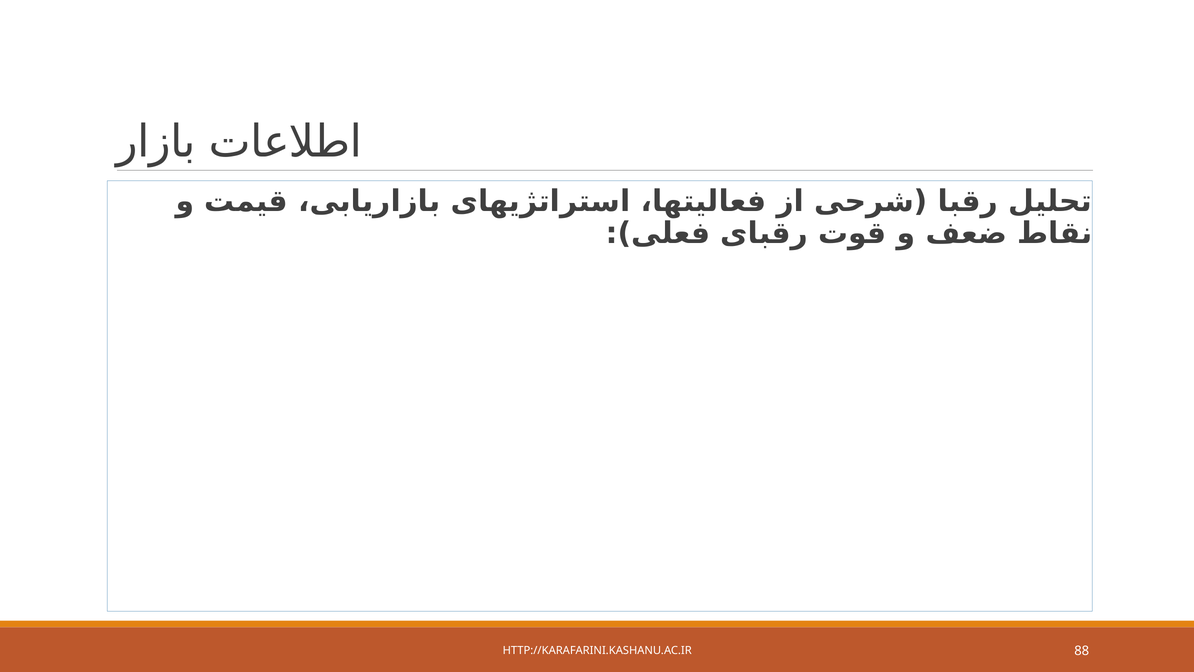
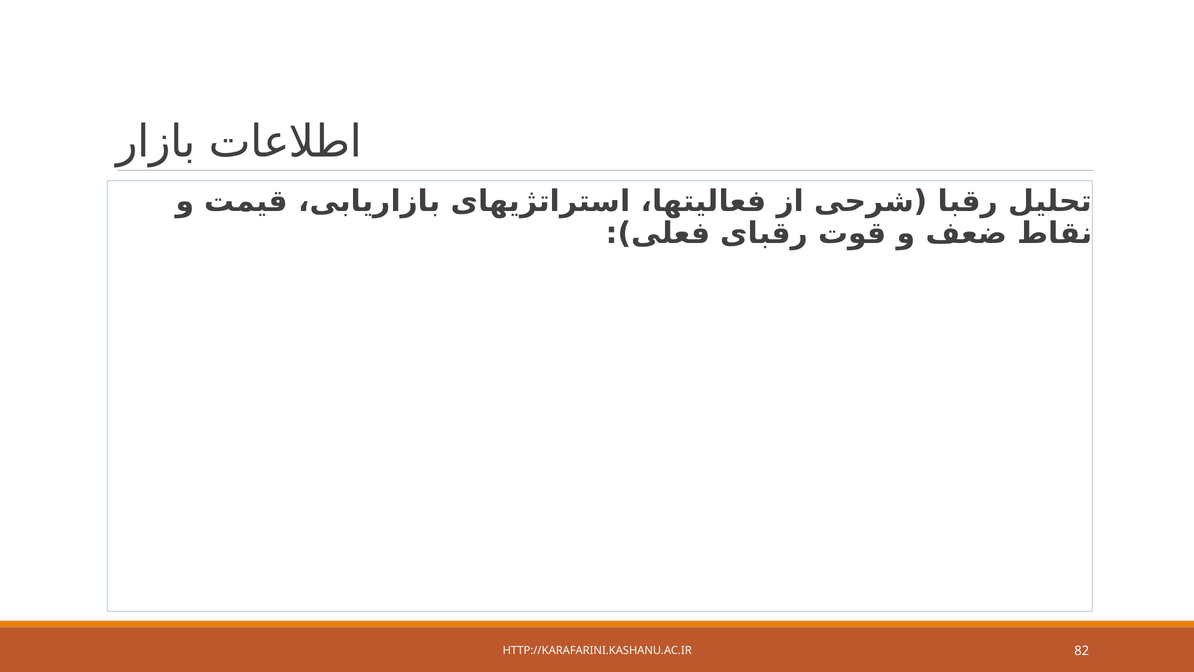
88: 88 -> 82 (1082, 650)
